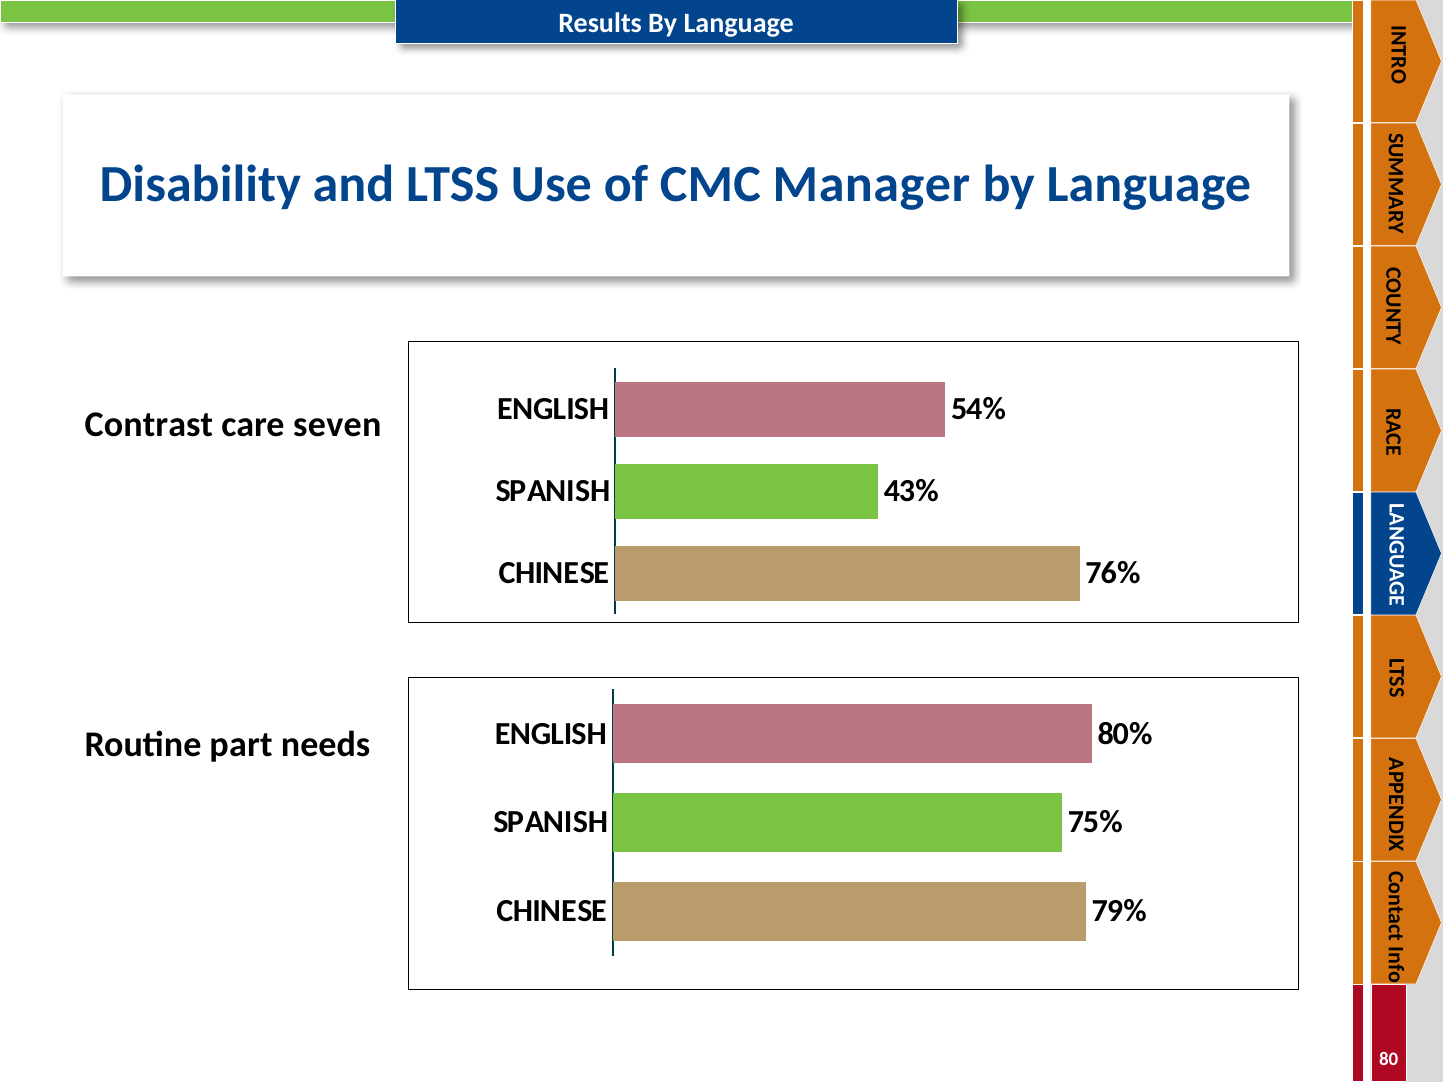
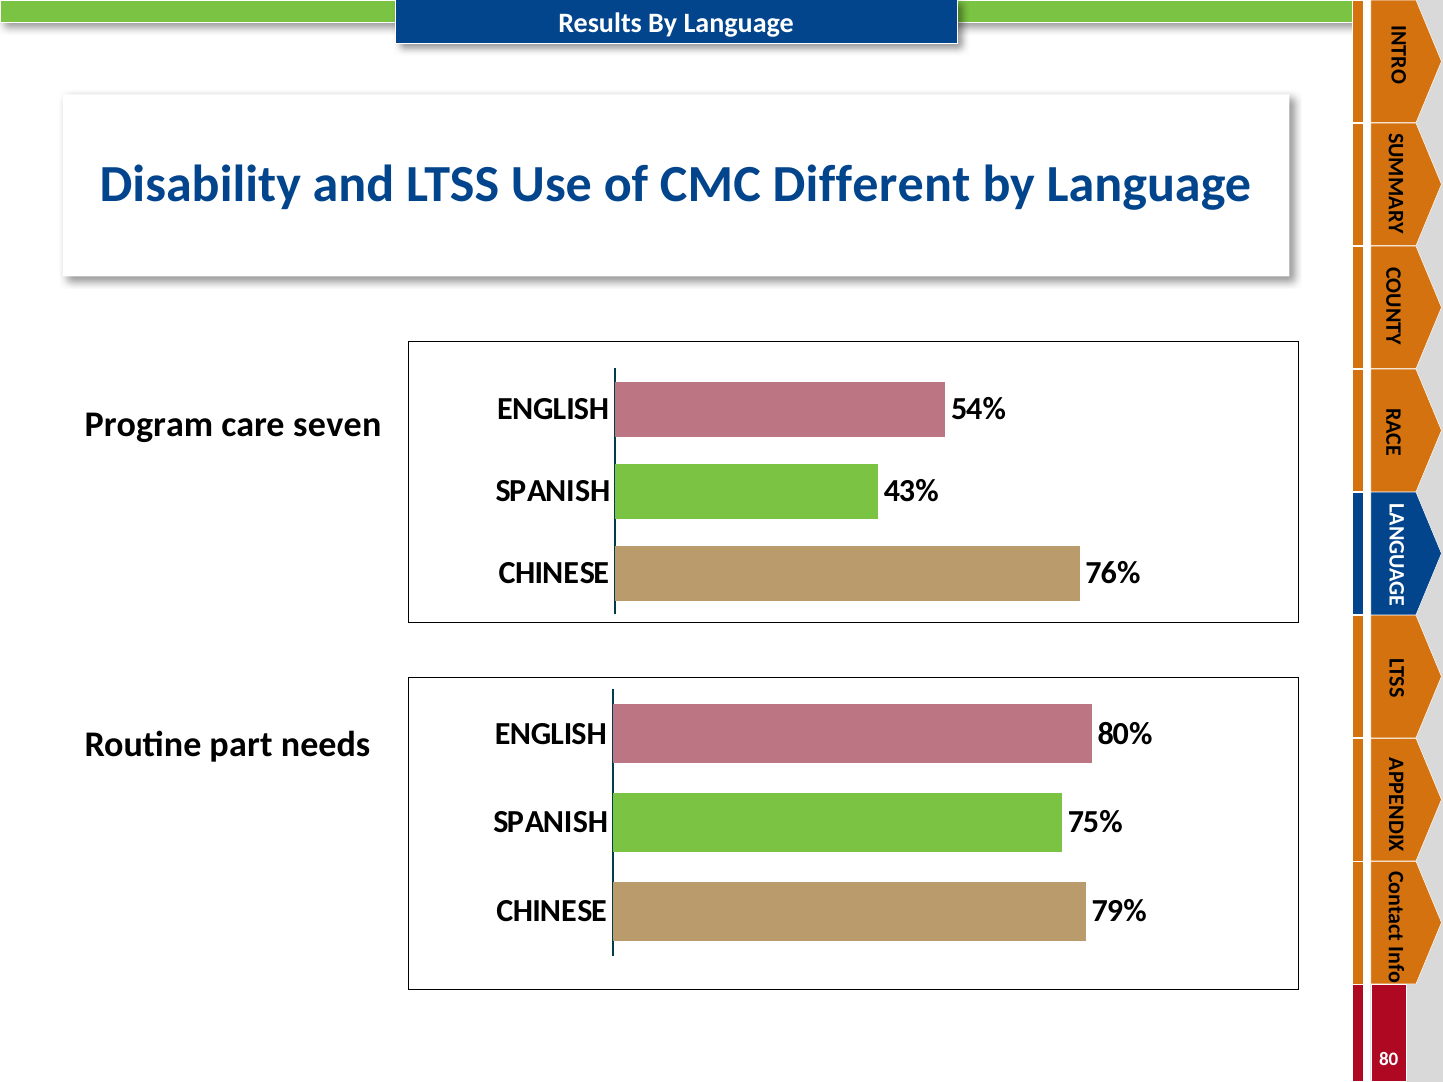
Manager: Manager -> Different (871, 184)
Contrast: Contrast -> Program (149, 425)
